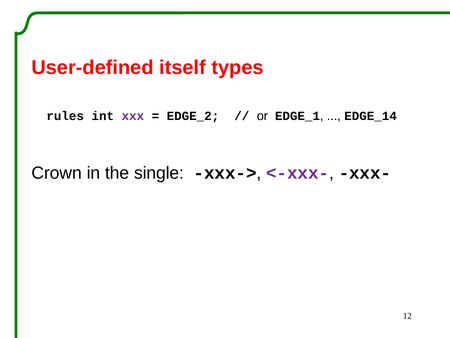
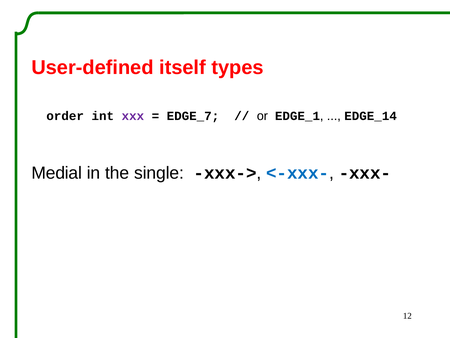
rules: rules -> order (65, 116)
EDGE_2: EDGE_2 -> EDGE_7 (193, 116)
Crown: Crown -> Medial (57, 173)
<-xxx- colour: purple -> blue (298, 173)
